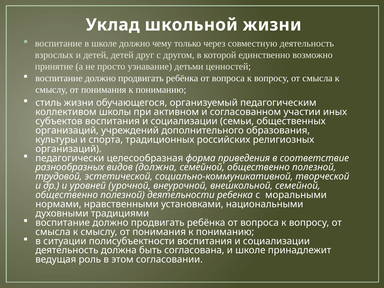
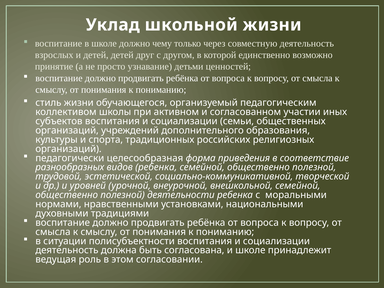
видов должна: должна -> ребенка (156, 167)
